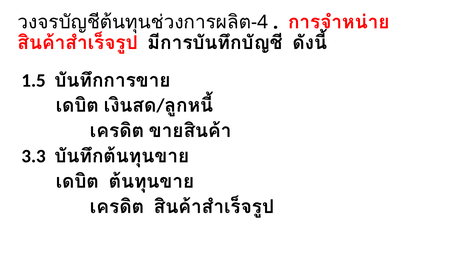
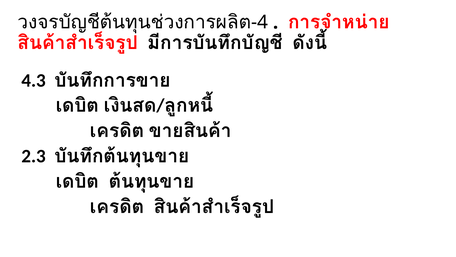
1.5: 1.5 -> 4.3 (34, 80)
3.3: 3.3 -> 2.3 (34, 156)
